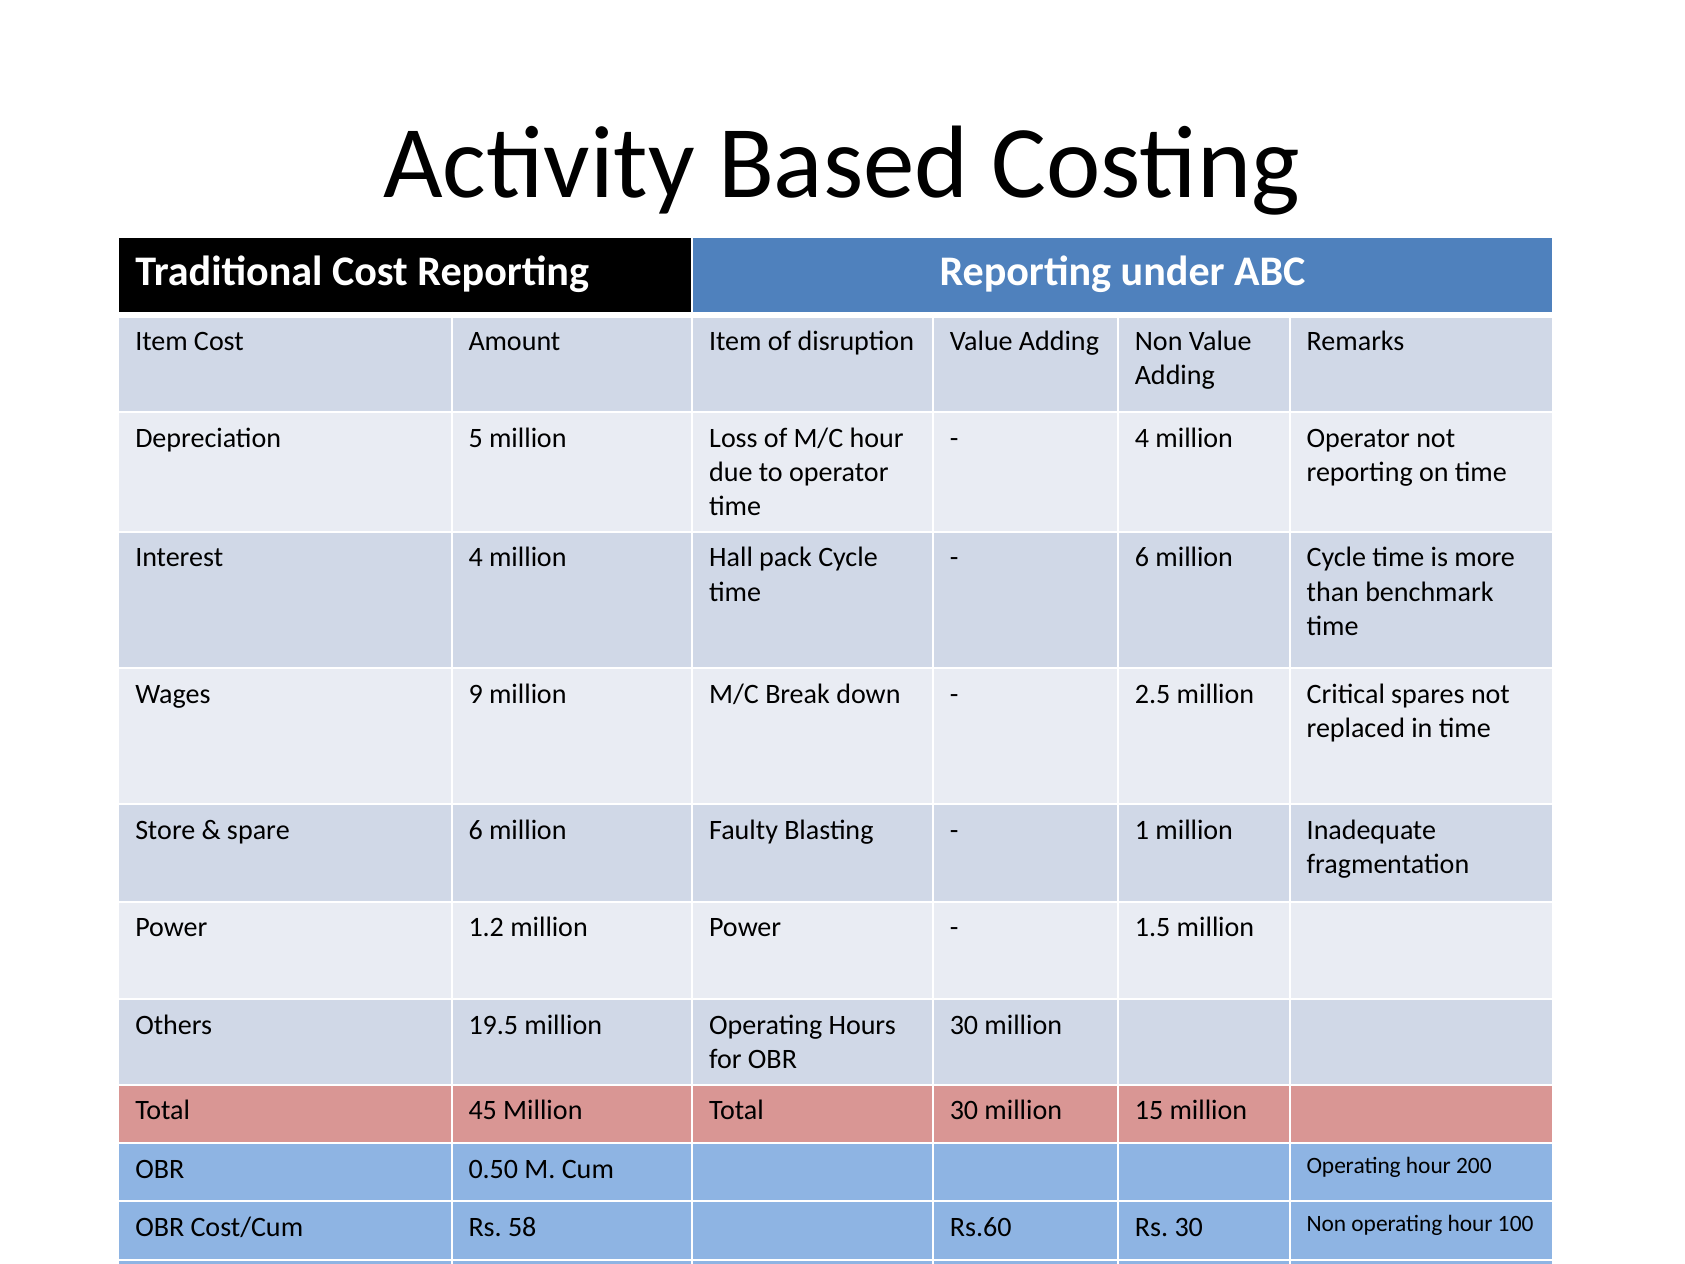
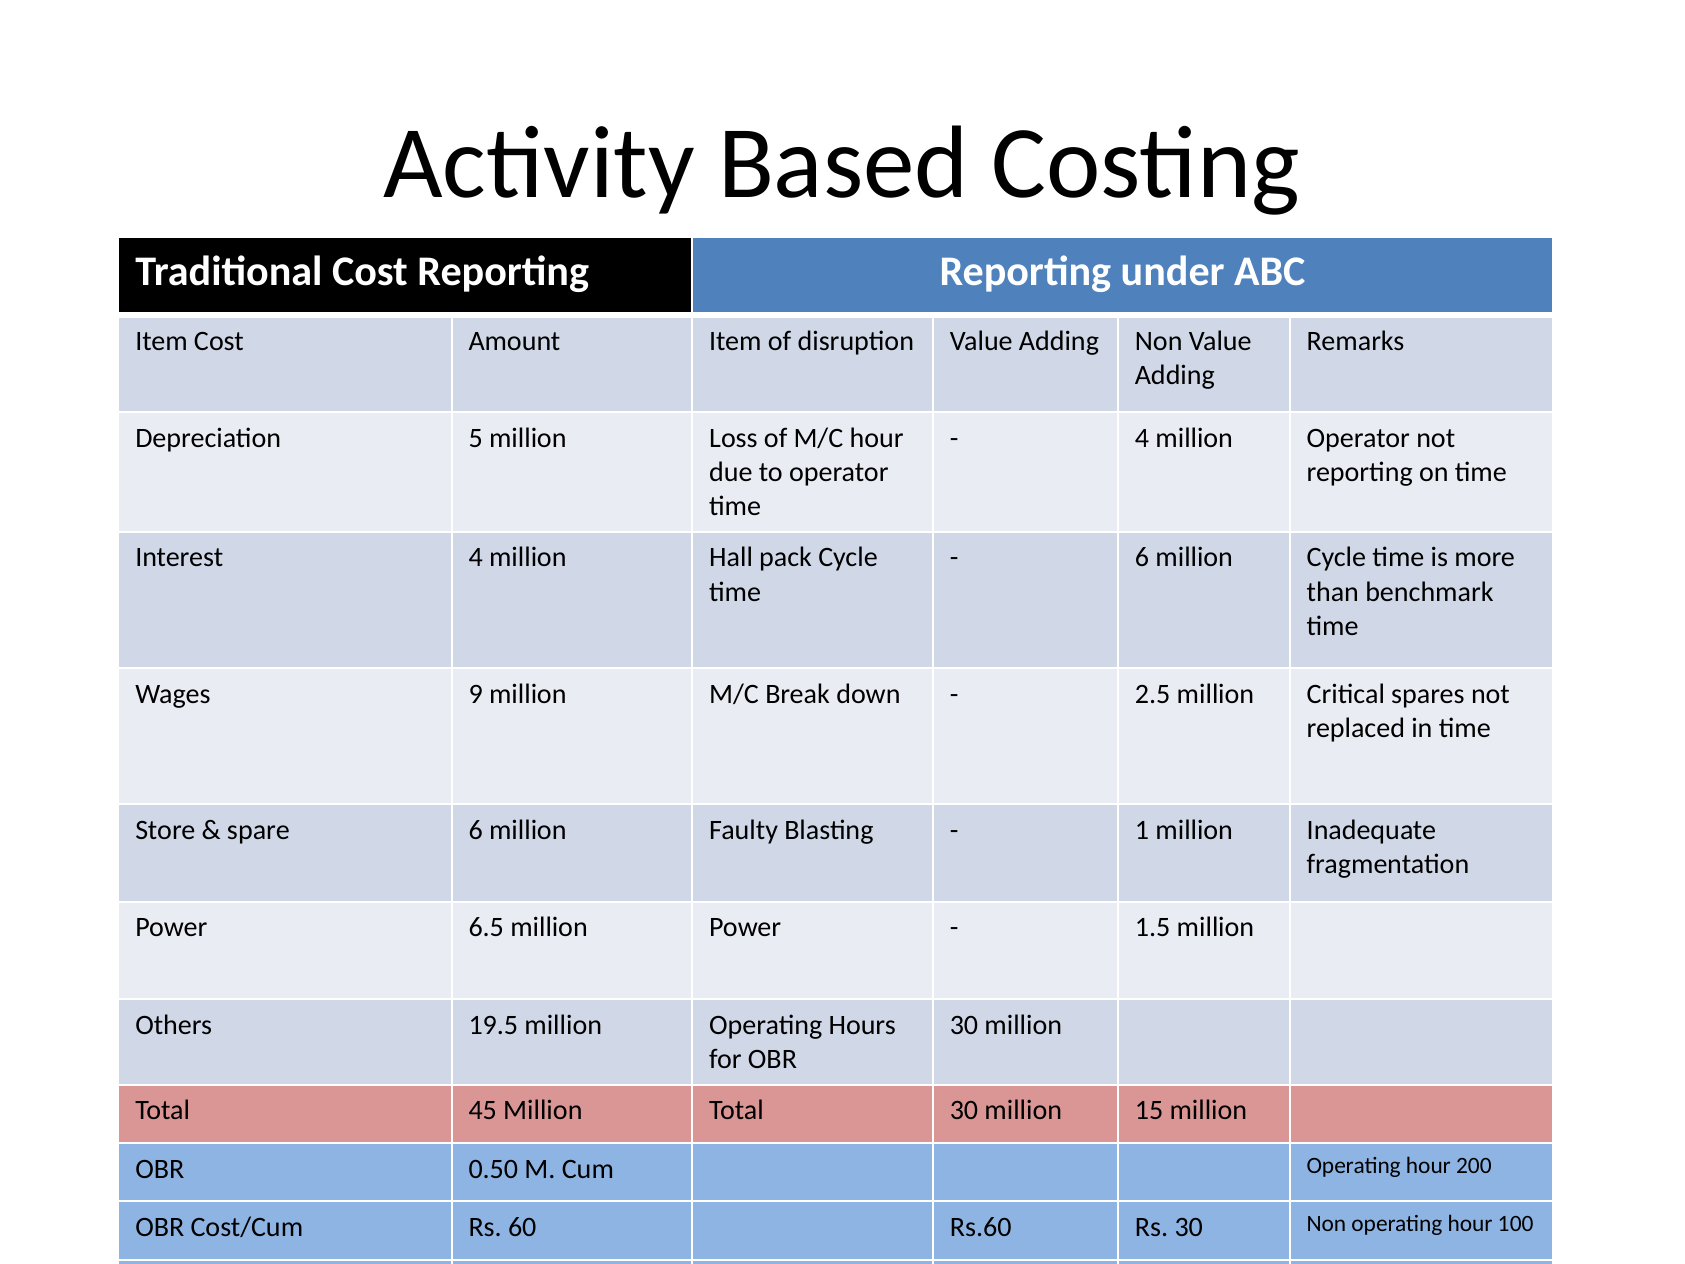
1.2: 1.2 -> 6.5 (486, 927)
58: 58 -> 60 (522, 1227)
